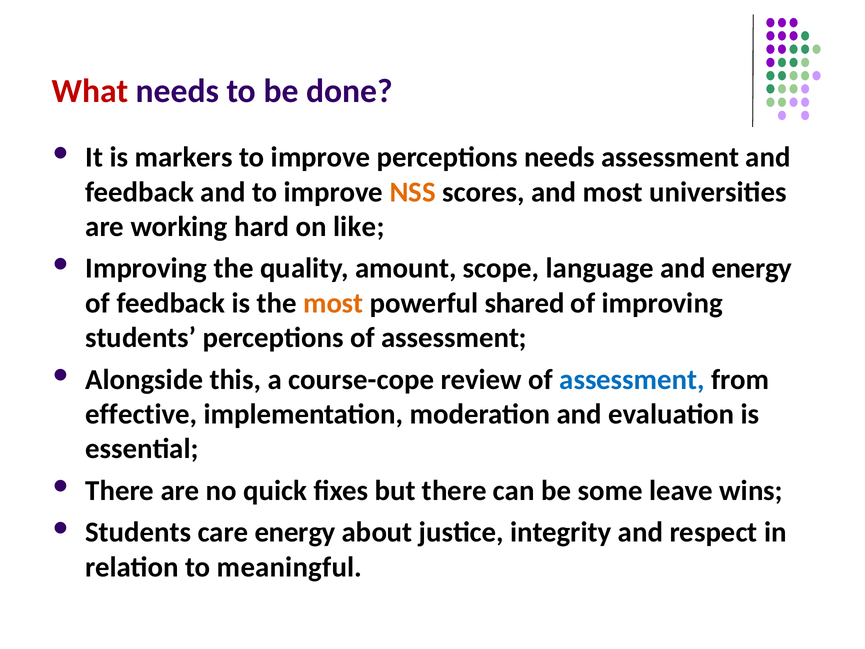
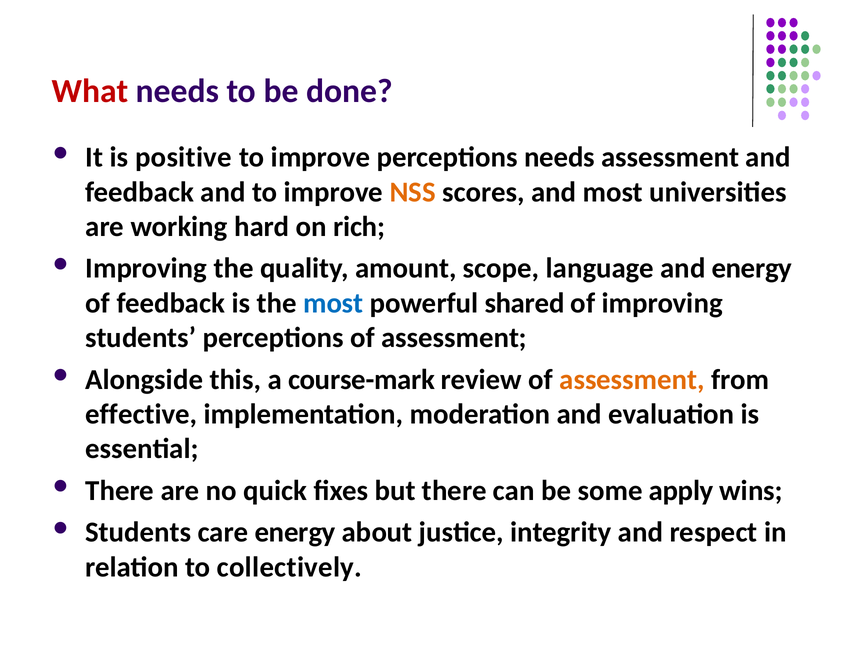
markers: markers -> positive (183, 157)
like: like -> rich (359, 227)
most colour: orange -> blue (333, 303)
course-cope: course-cope -> course-mark (361, 379)
assessment colour: blue -> orange (632, 379)
leave: leave -> apply (681, 490)
meaningful: meaningful -> collectively (289, 567)
